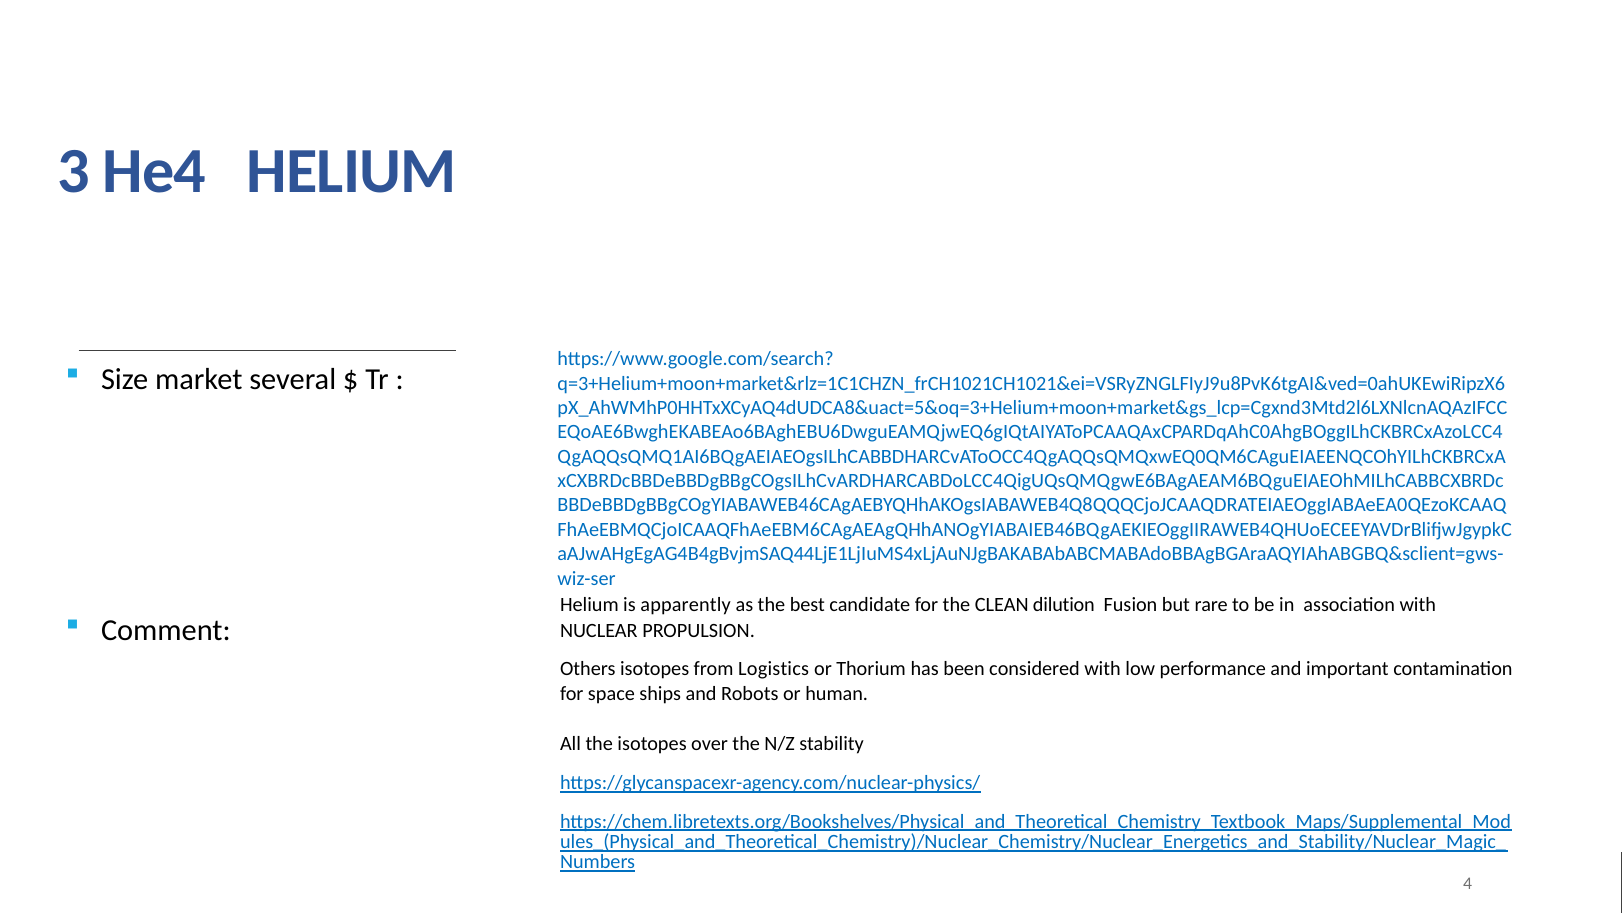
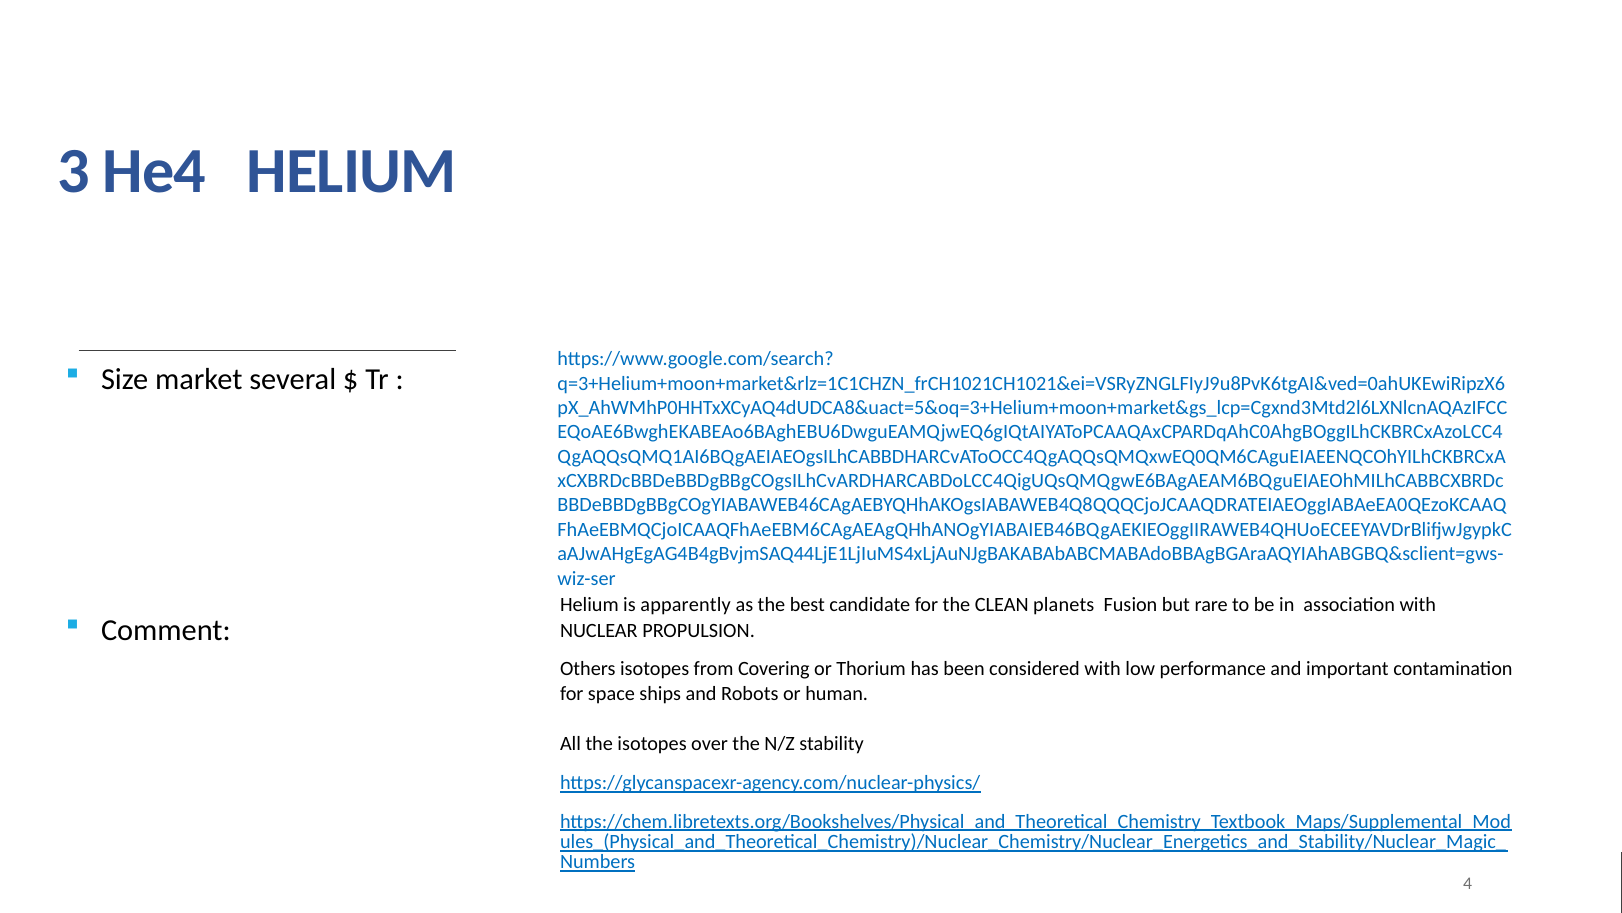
dilution: dilution -> planets (1064, 605)
Logistics: Logistics -> Covering (774, 669)
